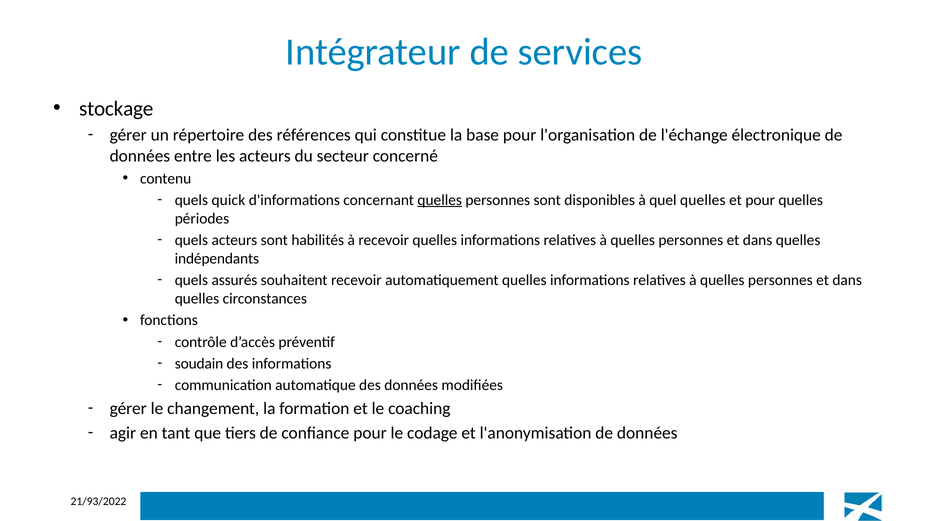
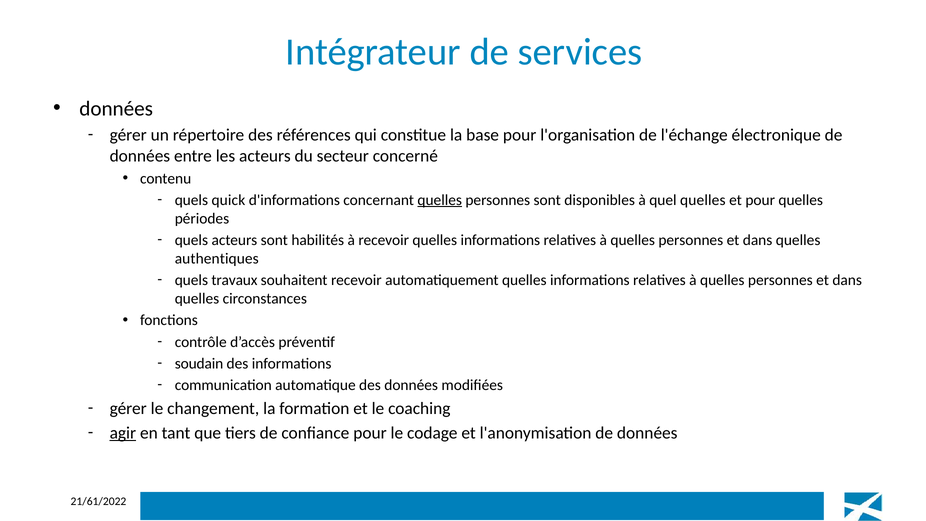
stockage: stockage -> données (116, 109)
indépendants: indépendants -> authentiques (217, 259)
assurés: assurés -> travaux (234, 280)
agir underline: none -> present (123, 433)
21/93/2022: 21/93/2022 -> 21/61/2022 (98, 501)
